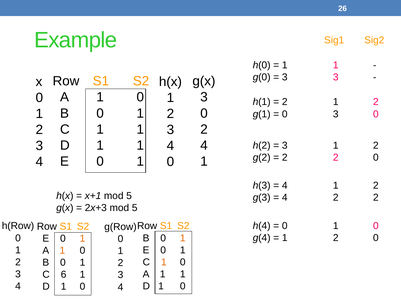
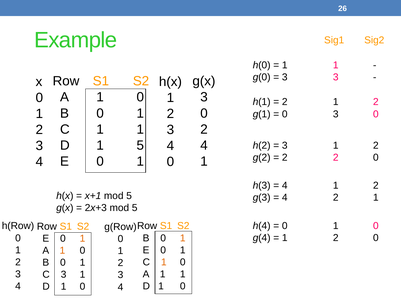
D 1 1: 1 -> 5 (140, 145)
4 2 2: 2 -> 1 (376, 197)
C 6: 6 -> 3 (64, 274)
